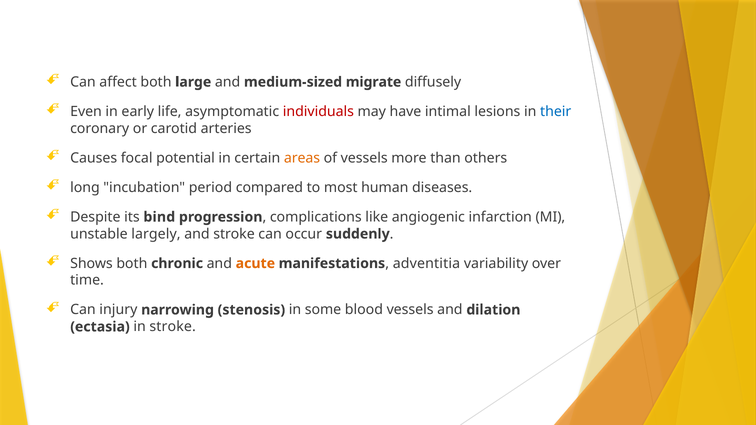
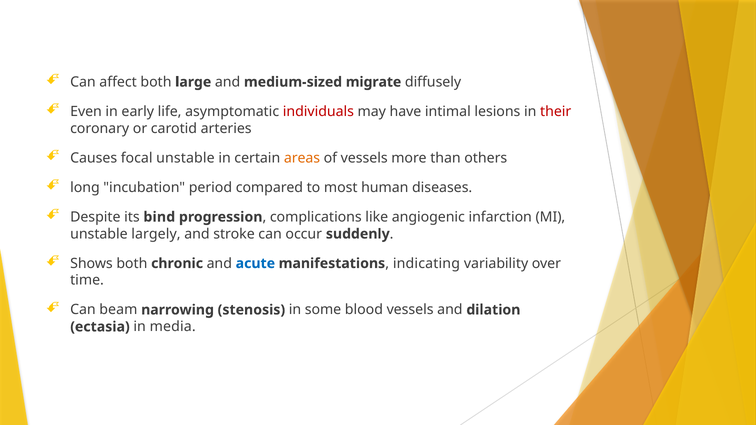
their colour: blue -> red (556, 112)
focal potential: potential -> unstable (185, 158)
acute colour: orange -> blue (255, 264)
adventitia: adventitia -> indicating (426, 264)
injury: injury -> beam (118, 310)
in stroke: stroke -> media (173, 327)
